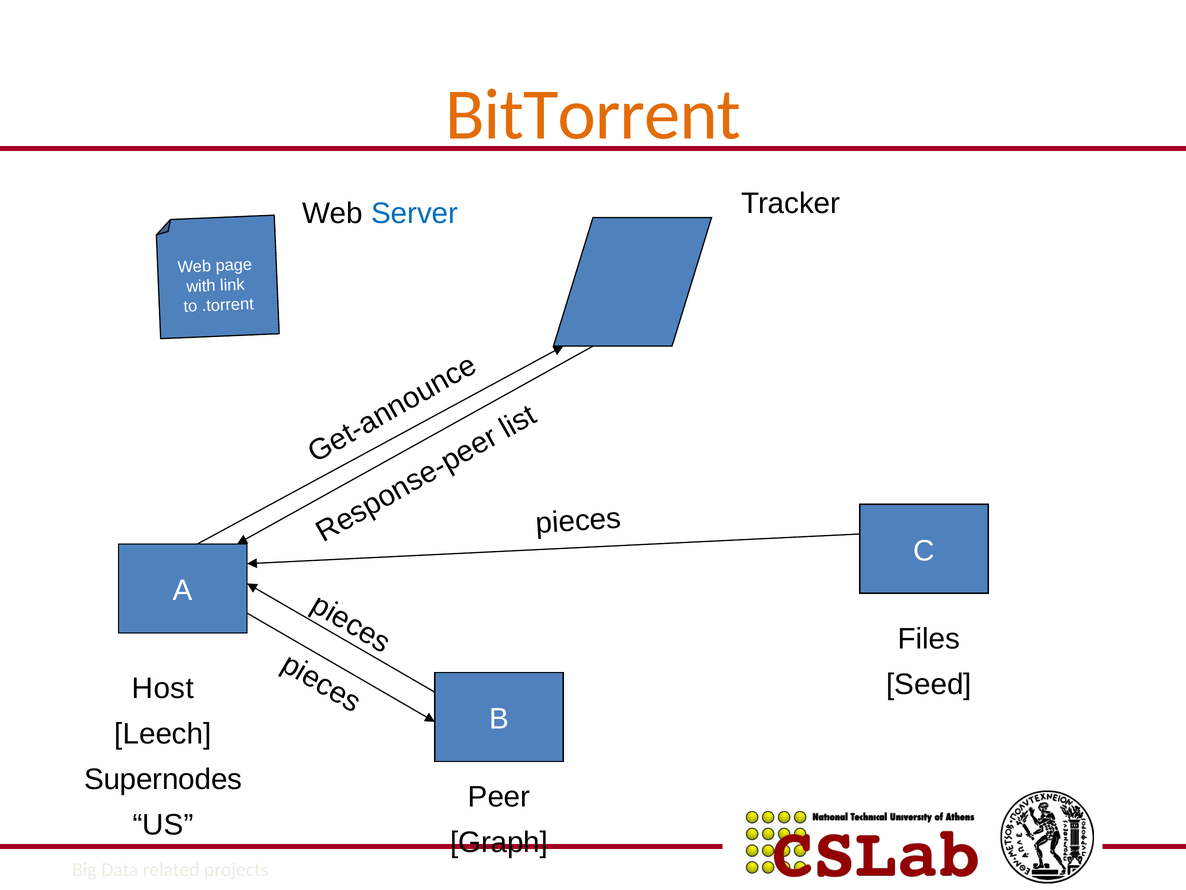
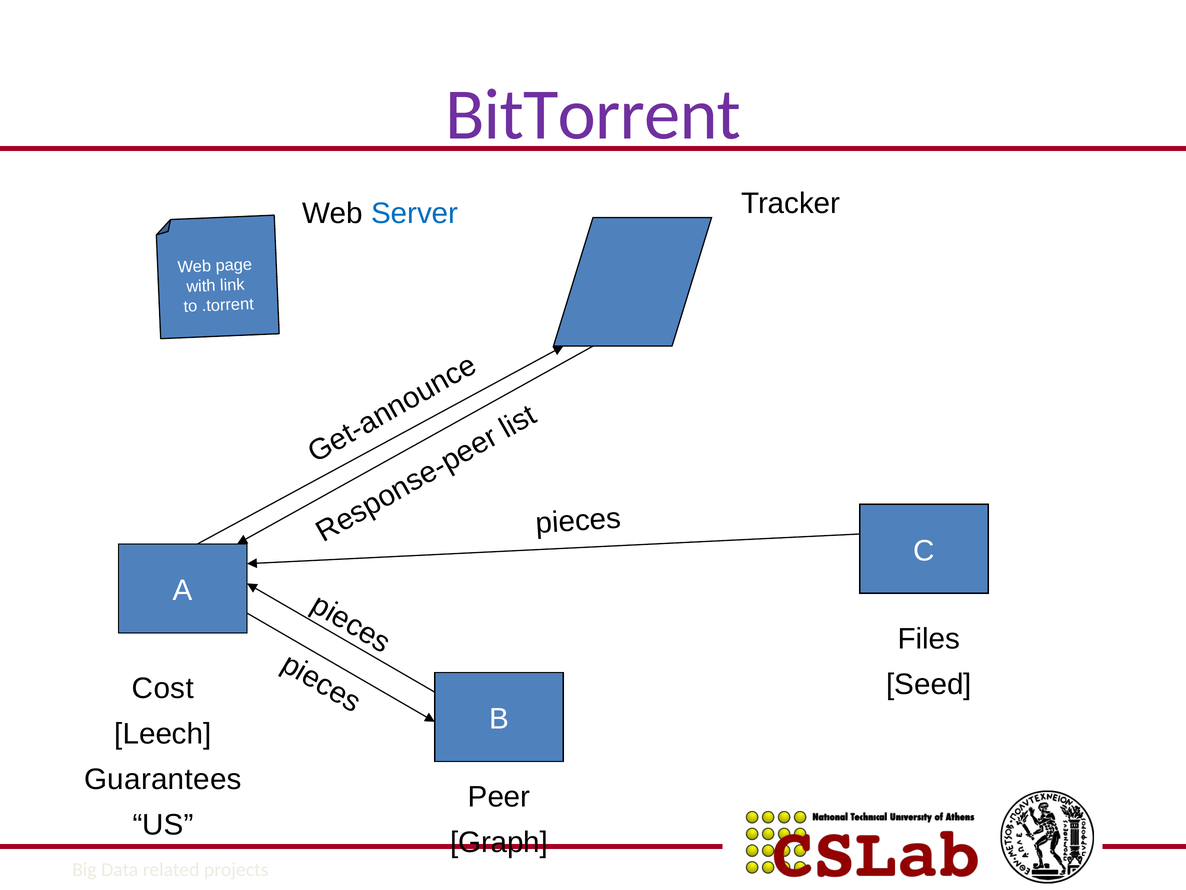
BitTorrent colour: orange -> purple (593, 115)
Host: Host -> Cost (163, 688)
Supernodes: Supernodes -> Guarantees (163, 779)
